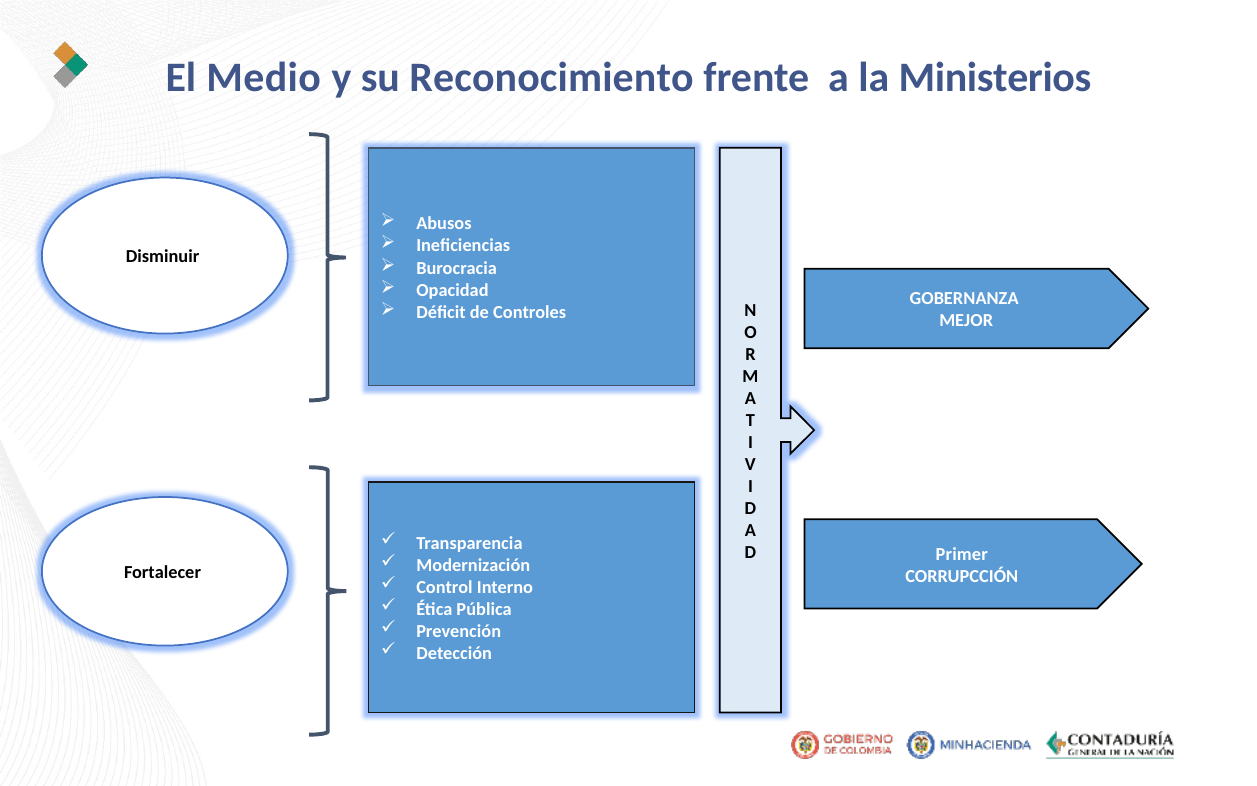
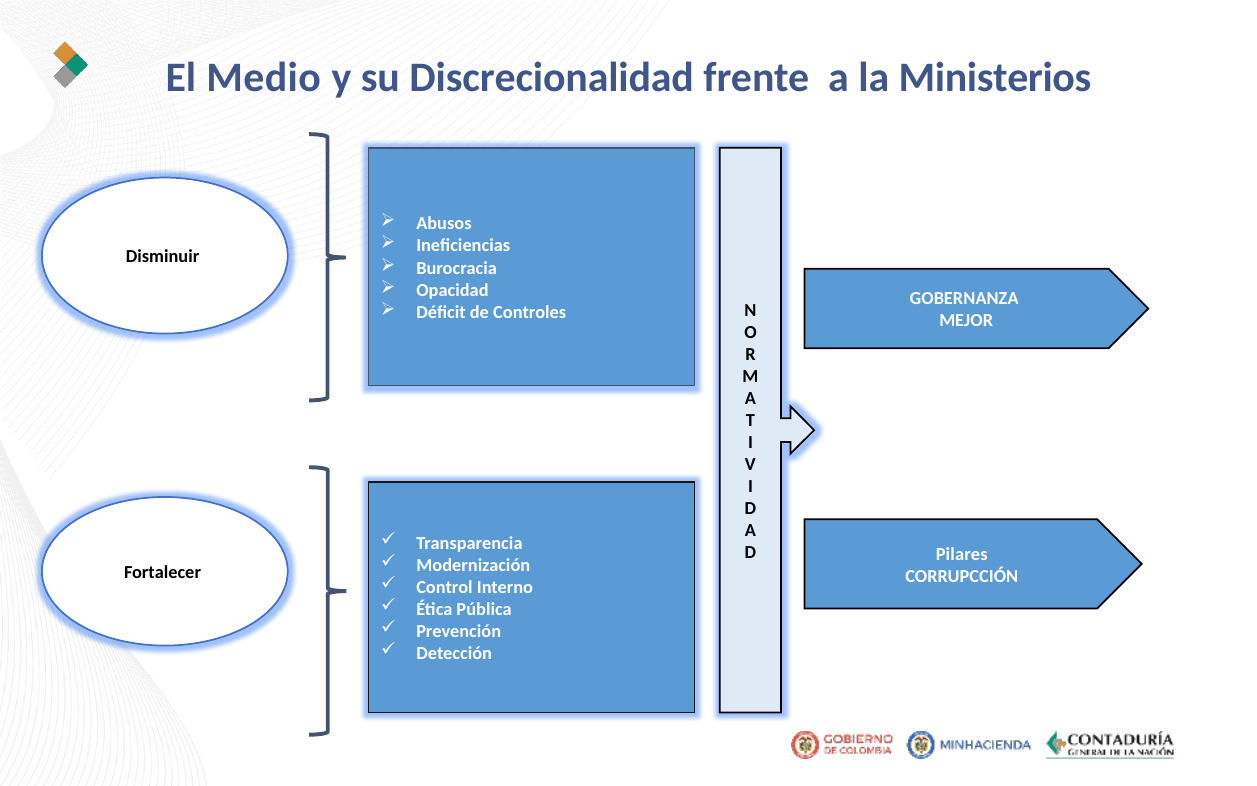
Reconocimiento: Reconocimiento -> Discrecionalidad (552, 78)
Primer: Primer -> Pilares (962, 554)
